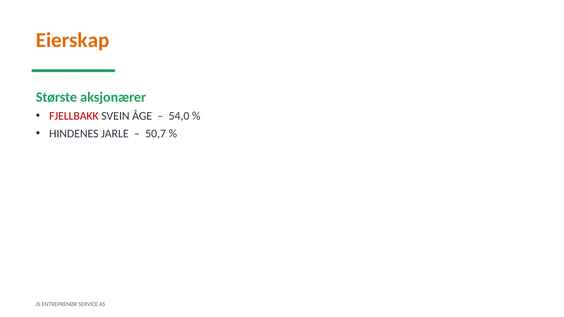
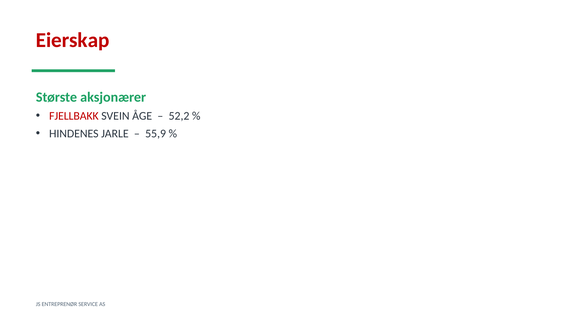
Eierskap colour: orange -> red (73, 40)
54,0: 54,0 -> 52,2 (179, 116)
50,7: 50,7 -> 55,9 (156, 134)
